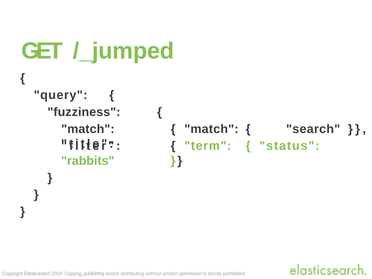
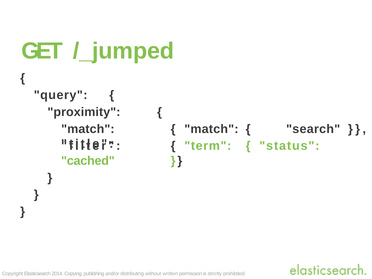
fuzziness: fuzziness -> proximity (84, 112)
rabbits: rabbits -> cached (88, 161)
